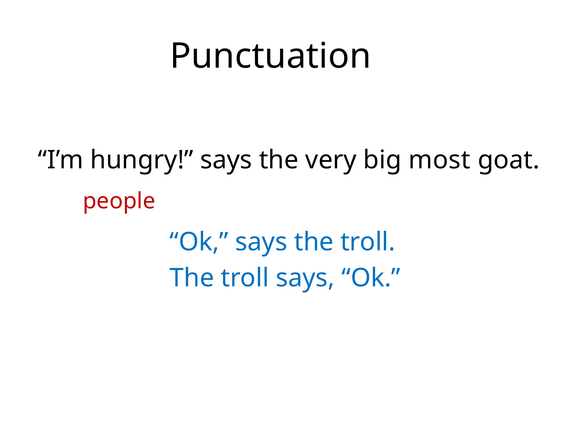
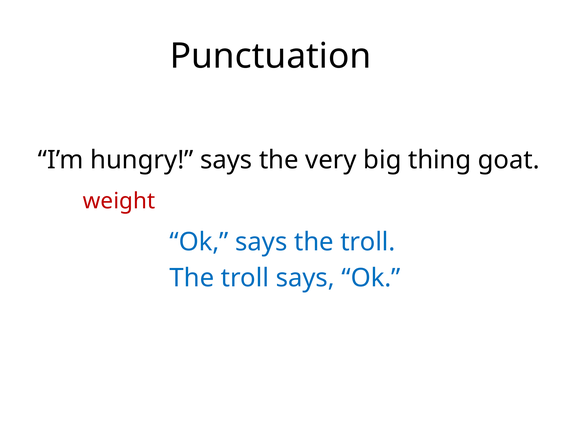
most: most -> thing (440, 160)
people: people -> weight (119, 201)
